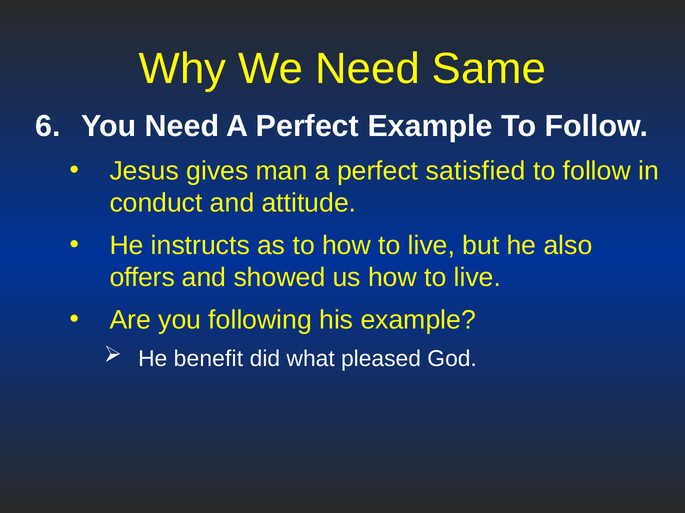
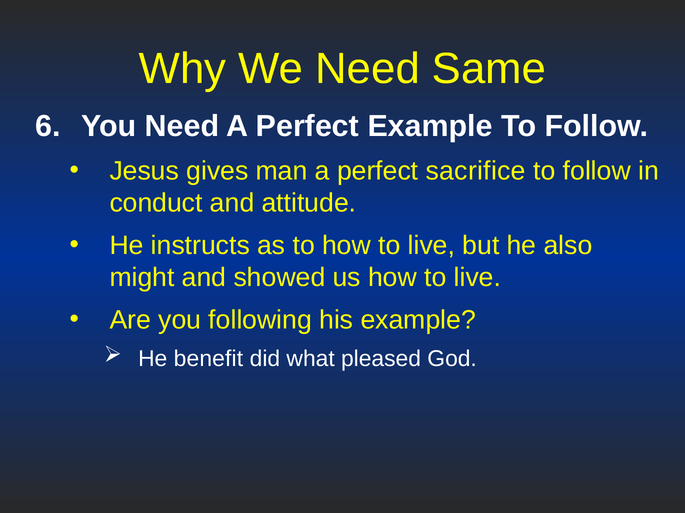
satisfied: satisfied -> sacrifice (476, 171)
offers: offers -> might (142, 278)
